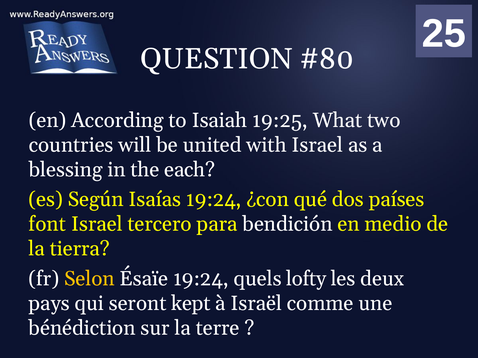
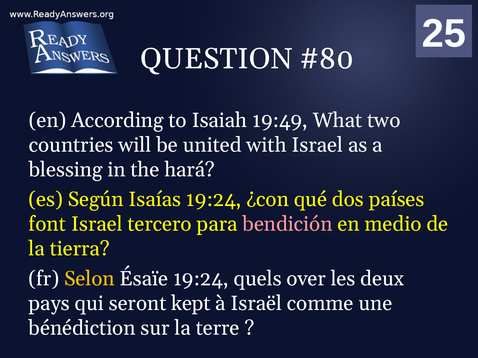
19:25: 19:25 -> 19:49 (280, 120)
each: each -> hará (190, 170)
bendición colour: white -> pink (288, 224)
lofty: lofty -> over (306, 279)
